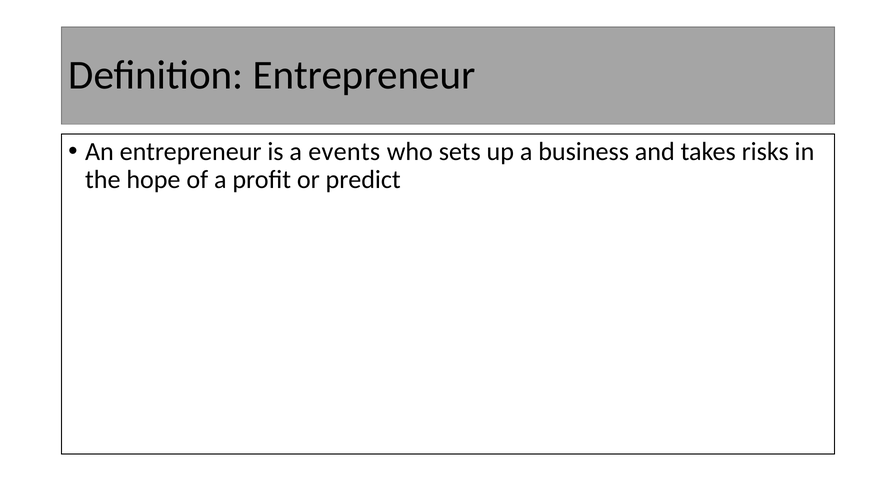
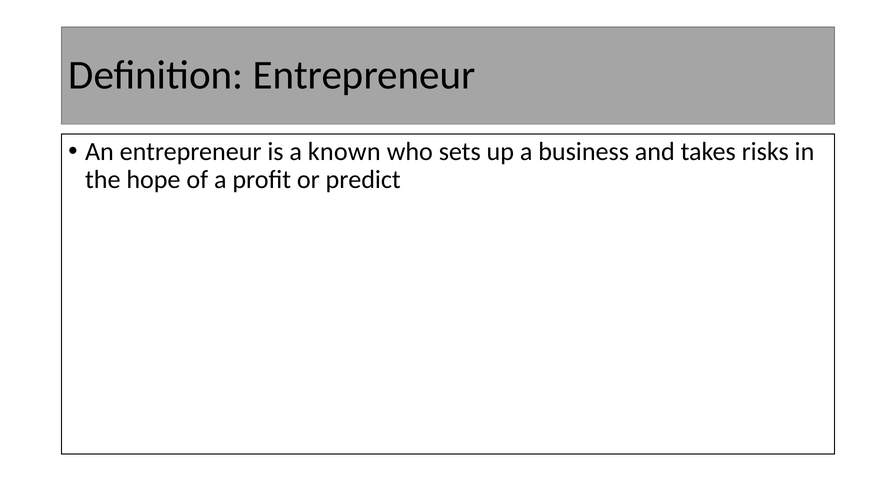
events: events -> known (344, 151)
